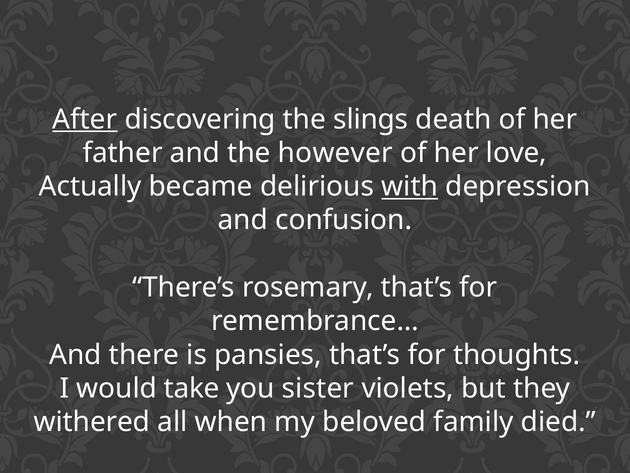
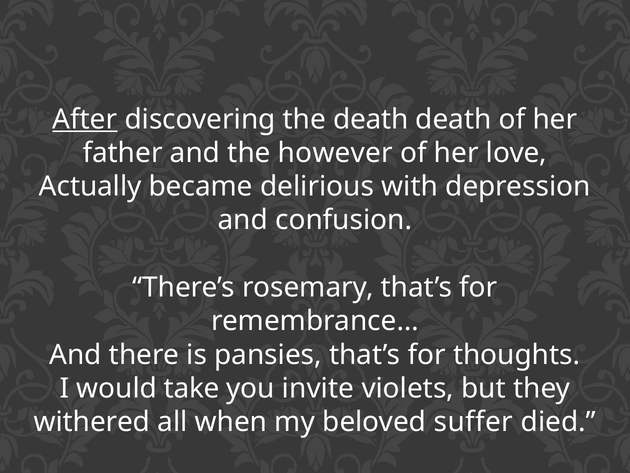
the slings: slings -> death (371, 119)
with underline: present -> none (410, 186)
sister: sister -> invite (318, 388)
family: family -> suffer (473, 422)
